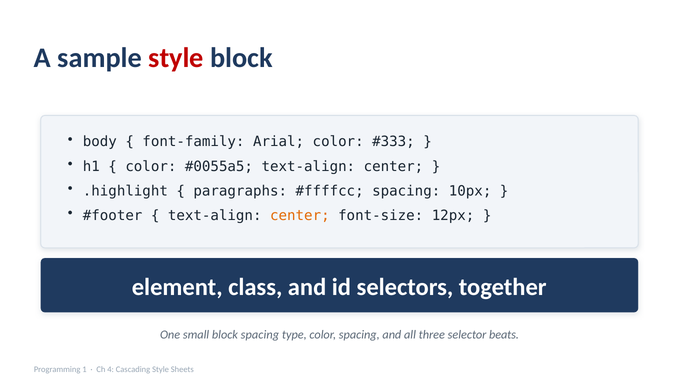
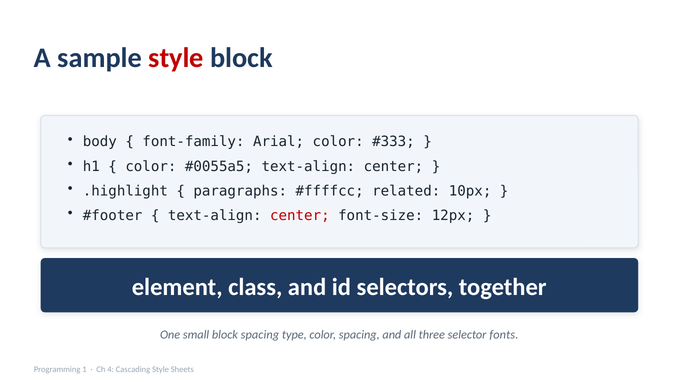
spacing: spacing -> related (406, 191)
center colour: orange -> red (300, 215)
beats: beats -> fonts (504, 335)
